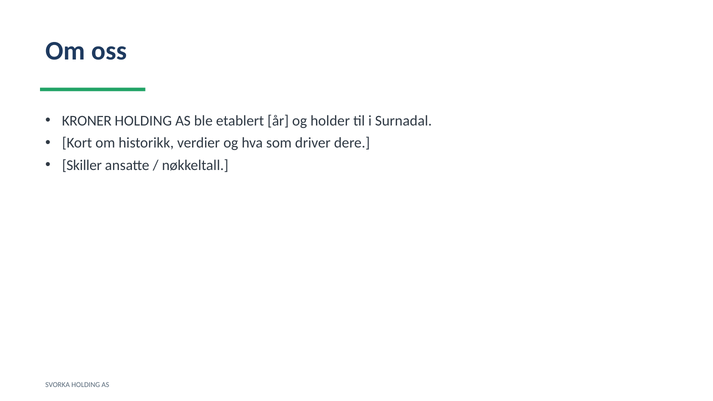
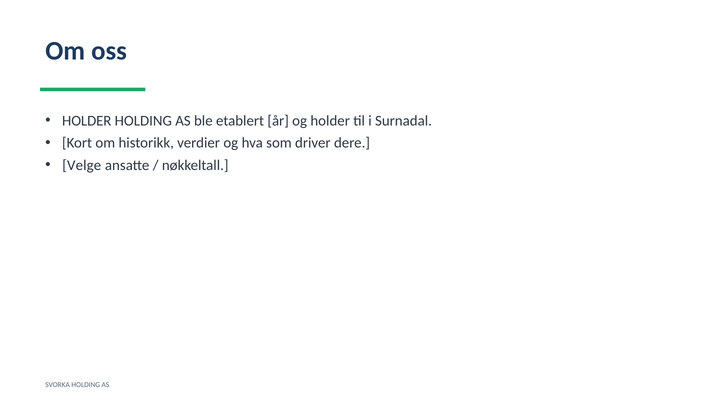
KRONER: KRONER -> HOLDER (87, 121)
Skiller: Skiller -> Velge (82, 165)
